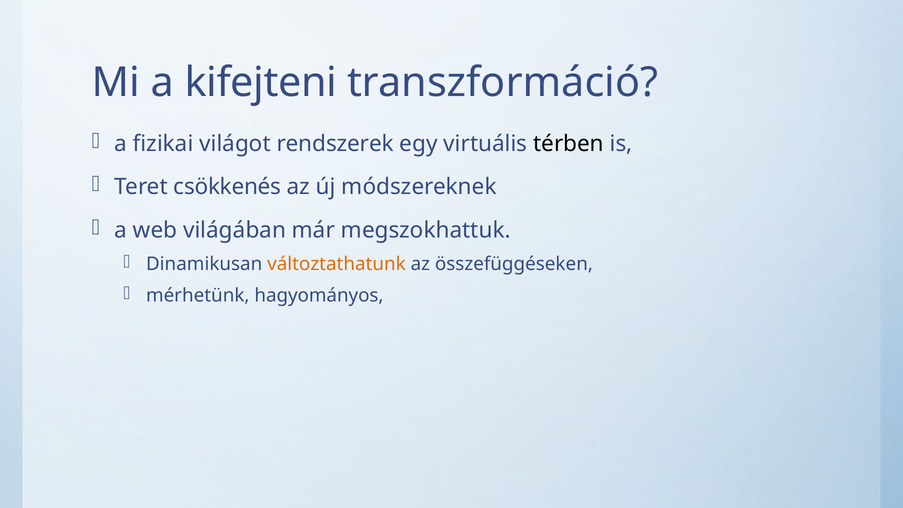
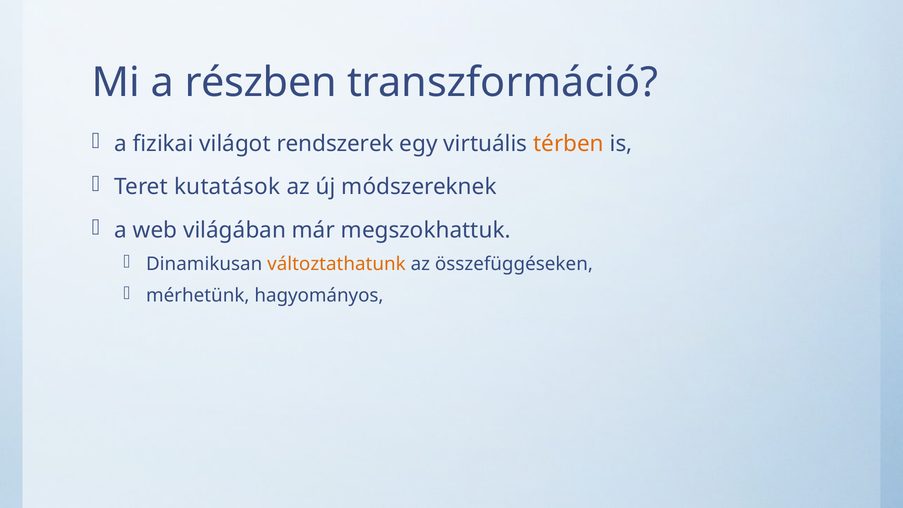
kifejteni: kifejteni -> részben (261, 83)
térben colour: black -> orange (569, 144)
csökkenés: csökkenés -> kutatások (227, 187)
